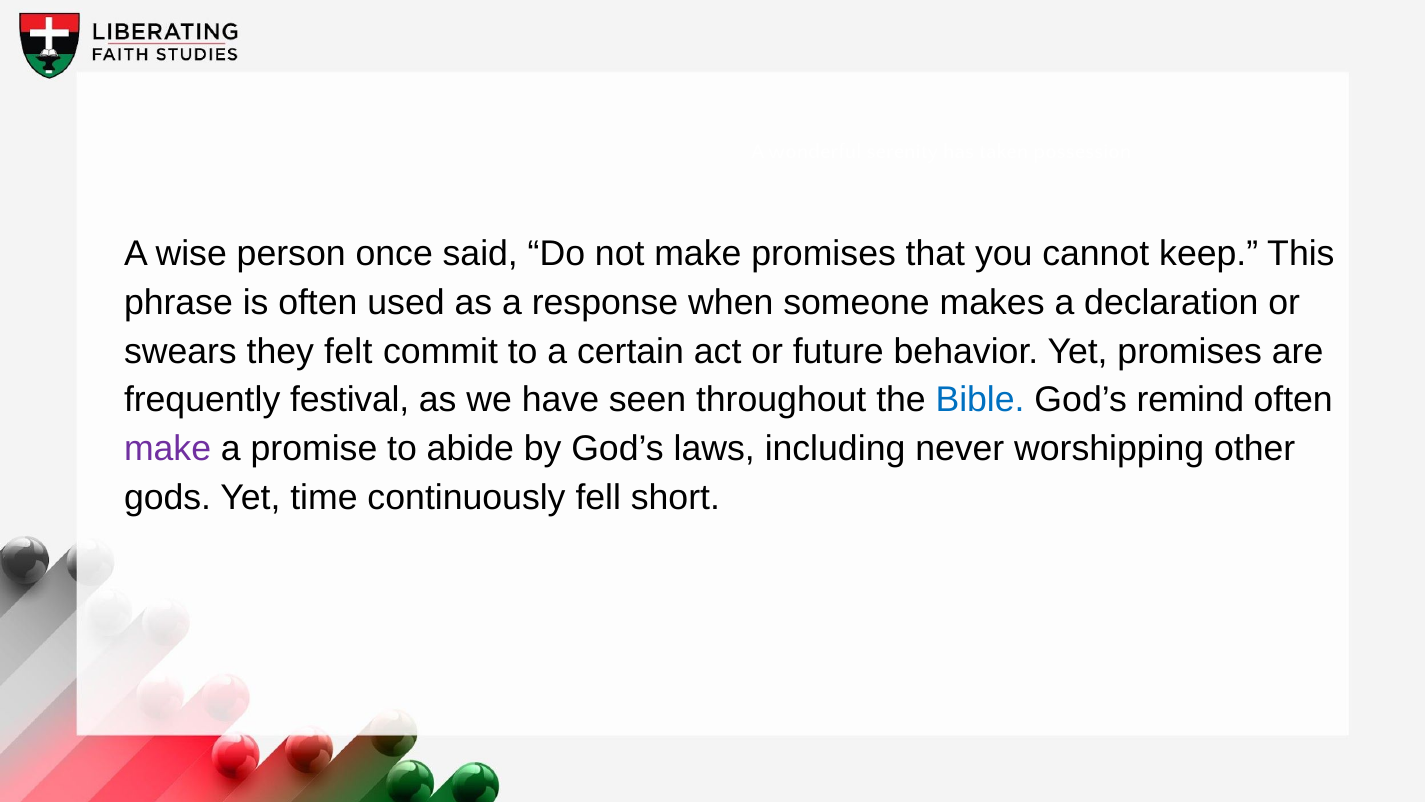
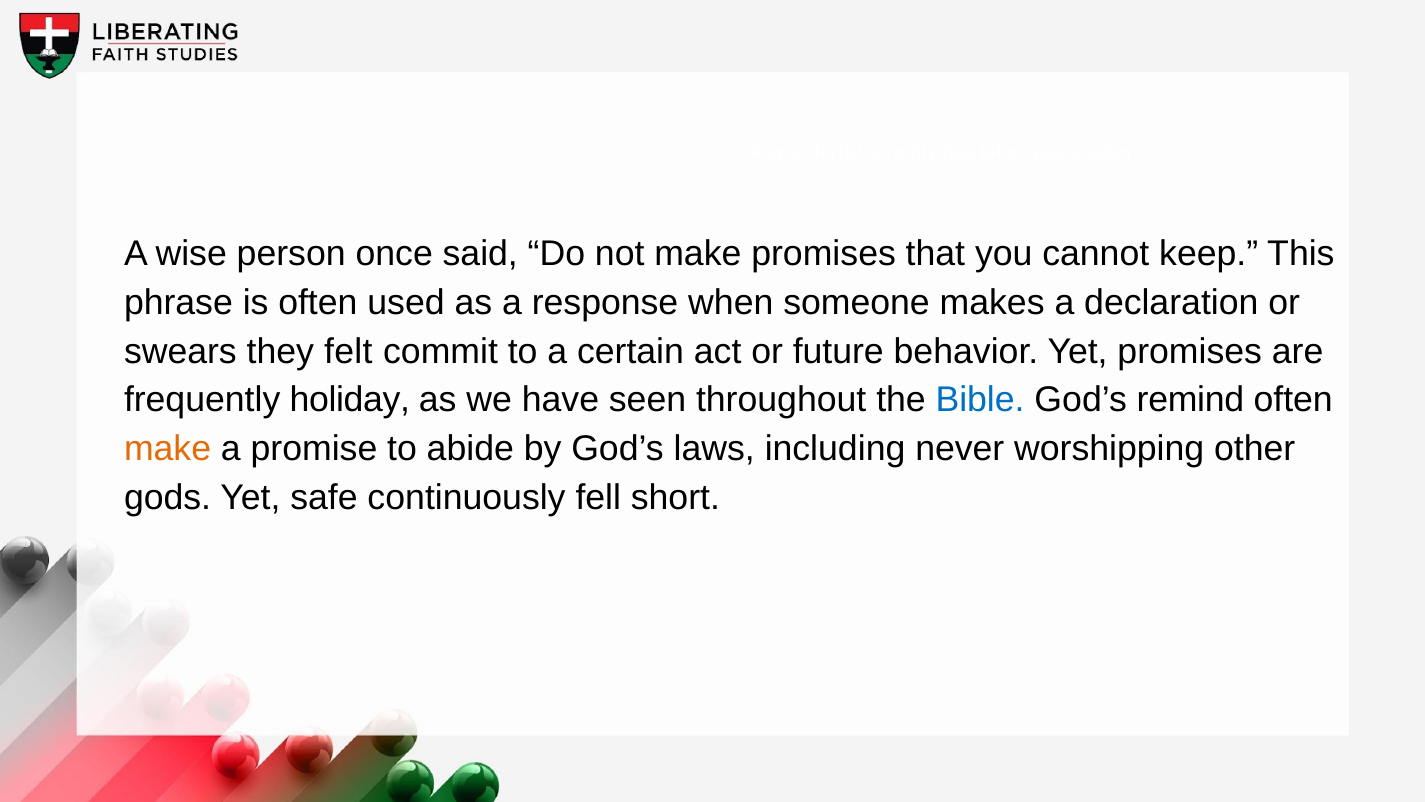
festival: festival -> holiday (350, 400)
make colour: purple -> orange (168, 449)
time: time -> safe (324, 497)
